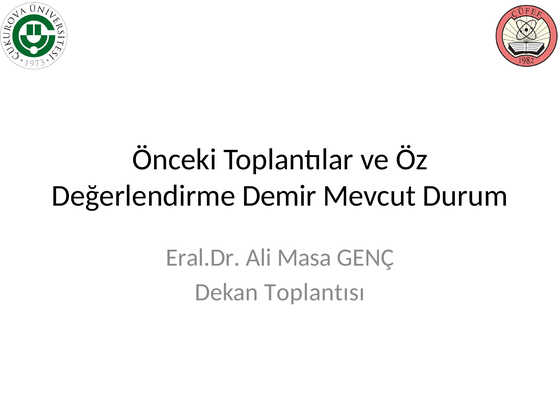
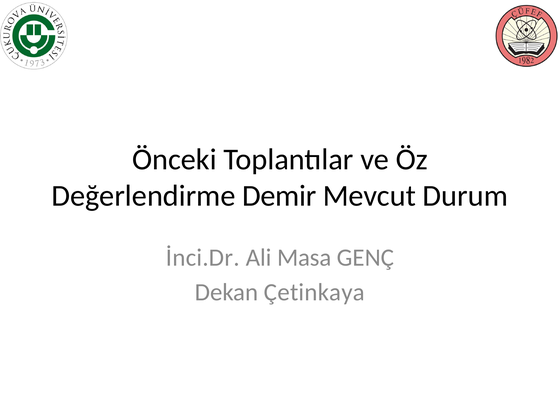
Eral.Dr: Eral.Dr -> İnci.Dr (203, 257)
Toplantısı: Toplantısı -> Çetinkaya (314, 292)
